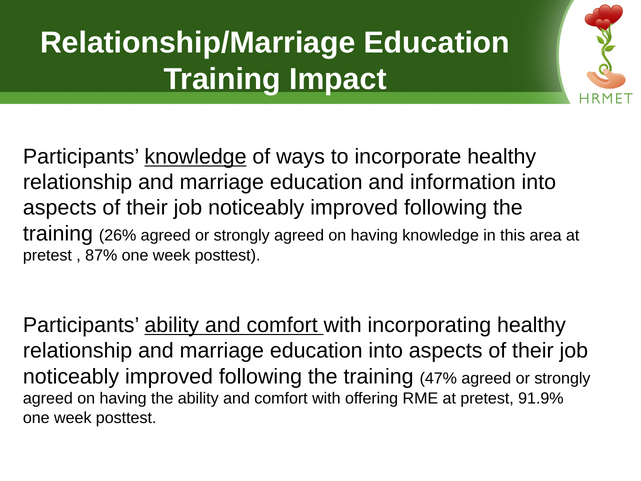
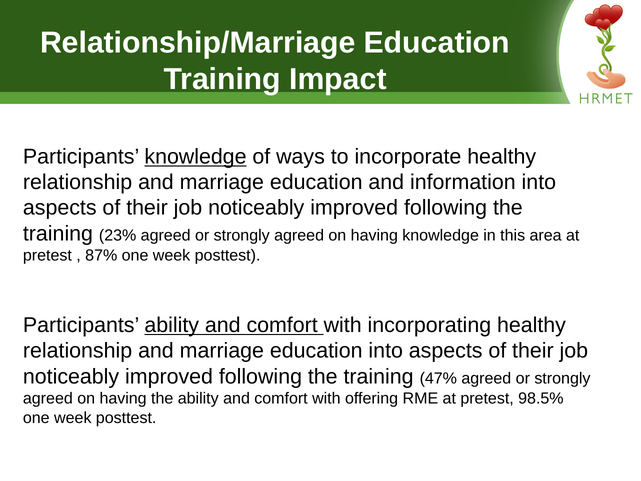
26%: 26% -> 23% (118, 235)
91.9%: 91.9% -> 98.5% (541, 398)
